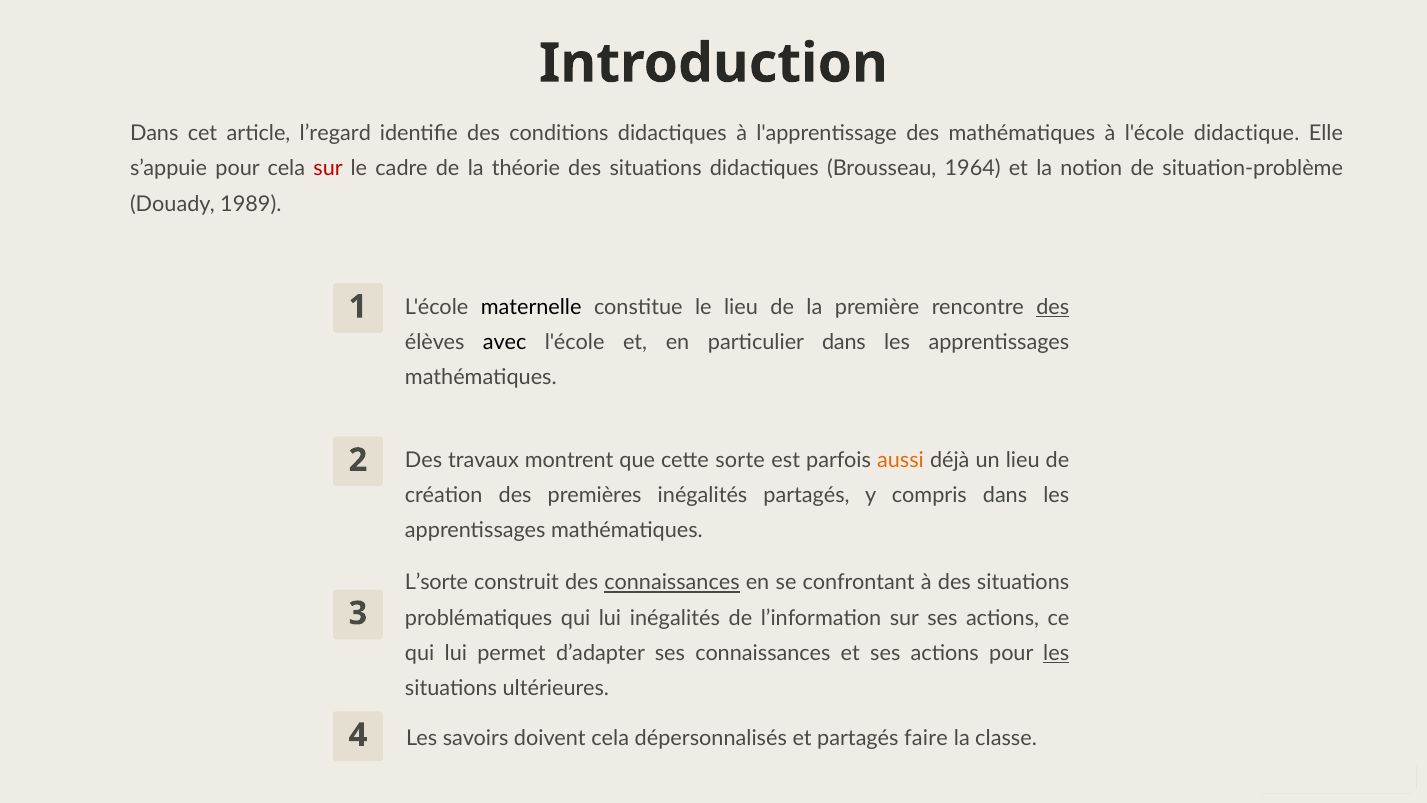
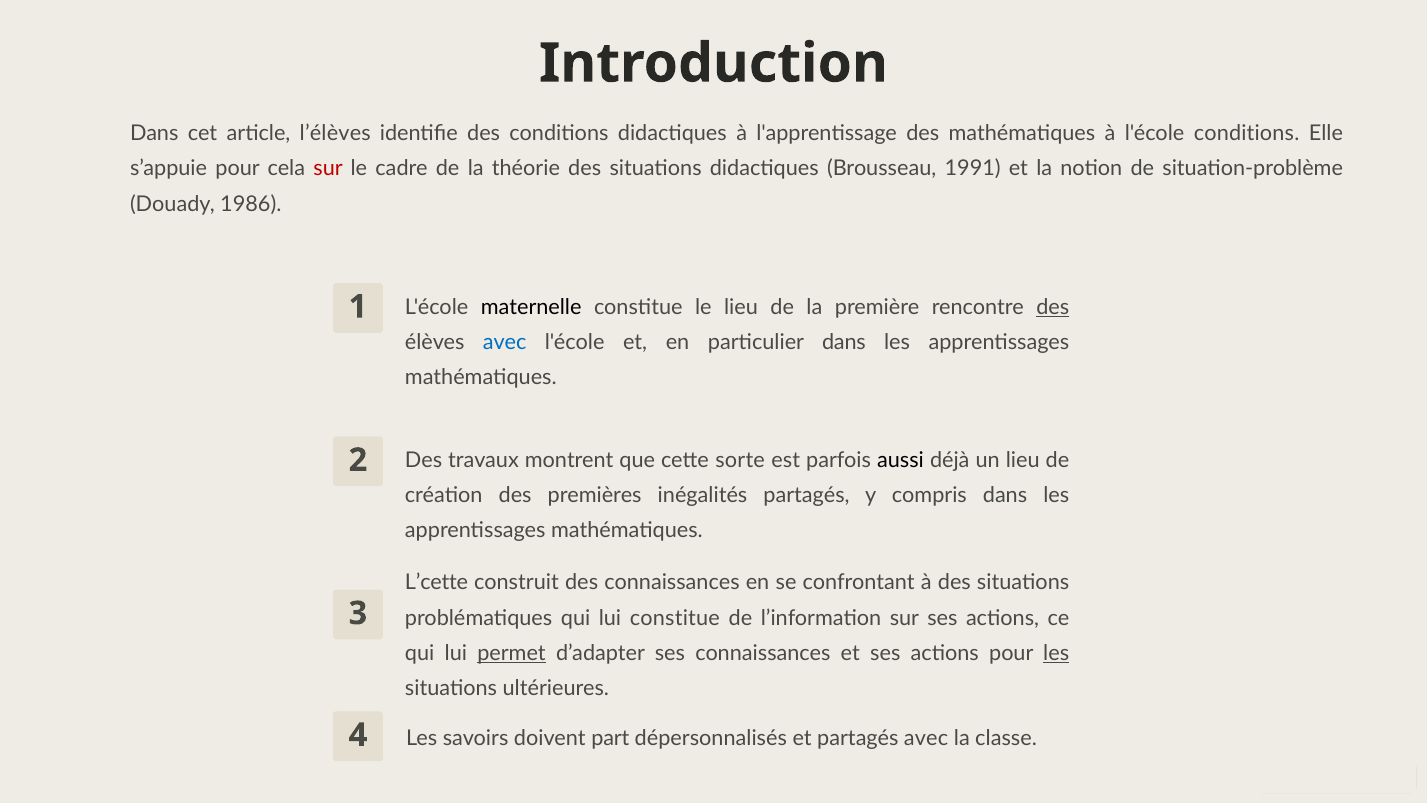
l’regard: l’regard -> l’élèves (335, 133)
l'école didactique: didactique -> conditions (1247, 133)
1964: 1964 -> 1991 (973, 169)
1989: 1989 -> 1986 (251, 204)
avec colour: black -> blue (505, 342)
aussi colour: orange -> black (900, 460)
L’sorte: L’sorte -> L’cette (437, 582)
connaissances underline: present -> none (672, 582)
lui inégalités: inégalités -> constitue (675, 618)
permet underline: none -> present (512, 653)
doivent cela: cela -> part (610, 738)
partagés faire: faire -> avec (926, 738)
